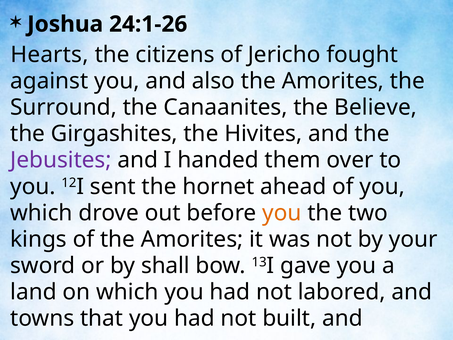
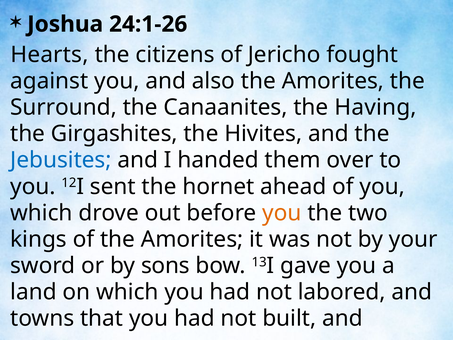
Believe: Believe -> Having (375, 107)
Jebusites colour: purple -> blue (61, 160)
shall: shall -> sons (165, 265)
